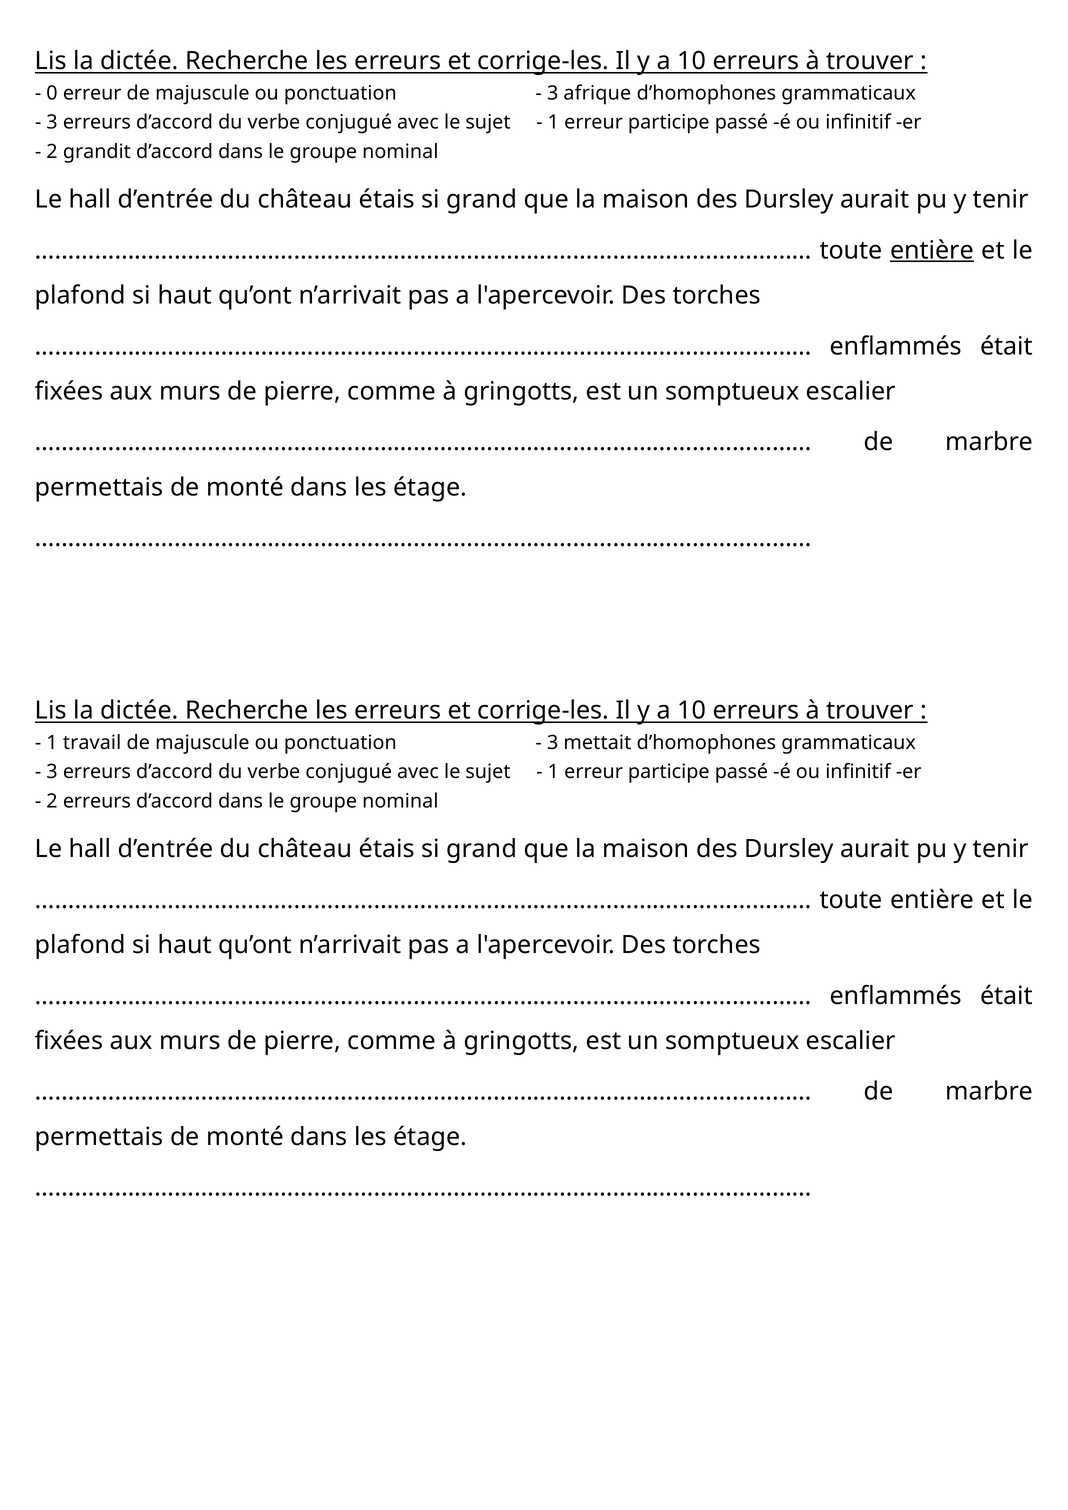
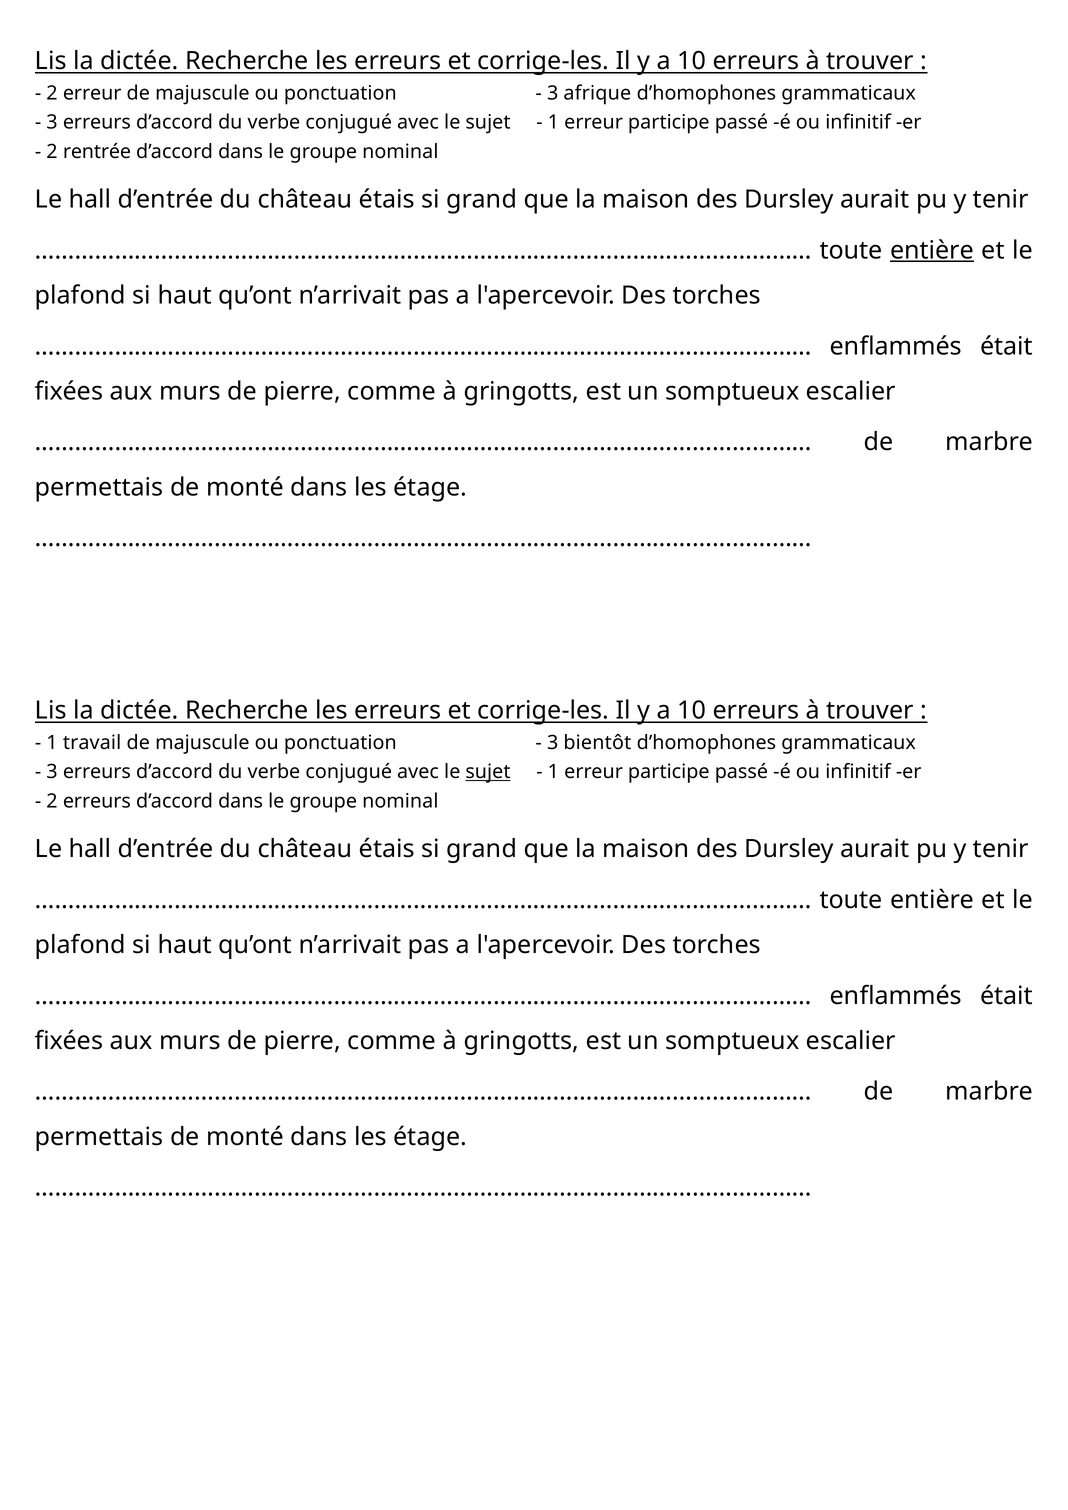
0: 0 -> 2 (52, 93)
grandit: grandit -> rentrée (97, 152)
mettait: mettait -> bientôt (597, 743)
sujet underline: none -> present (488, 772)
